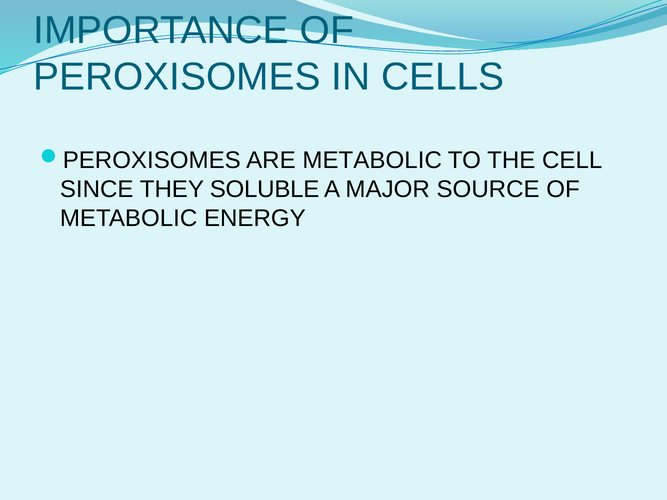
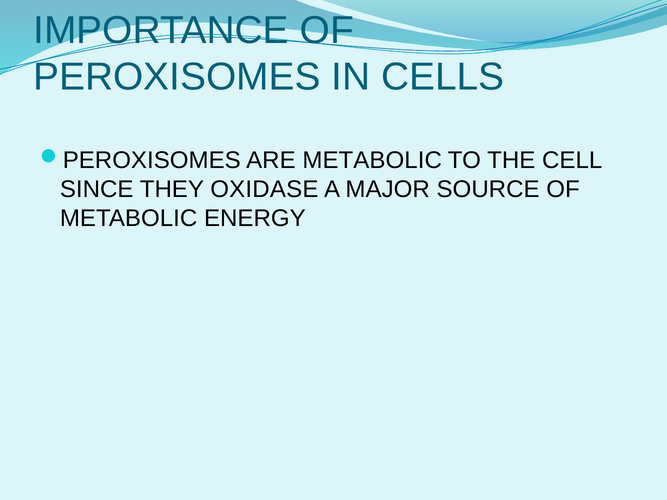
SOLUBLE: SOLUBLE -> OXIDASE (264, 189)
